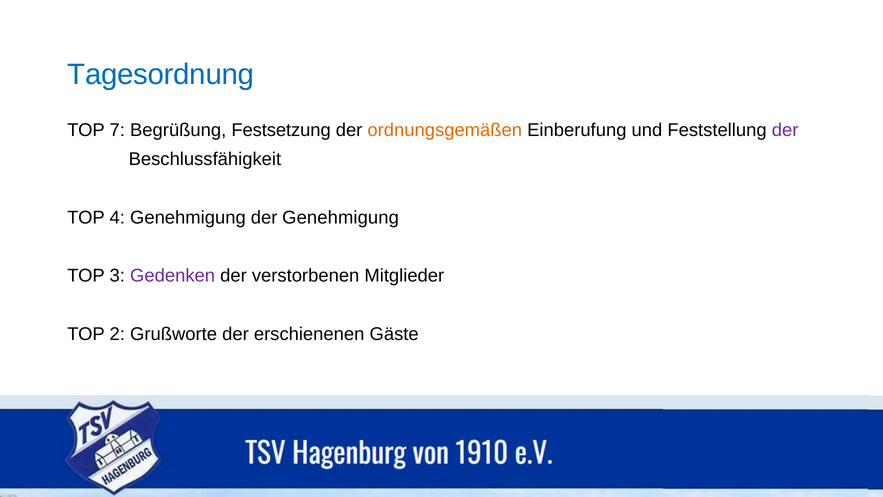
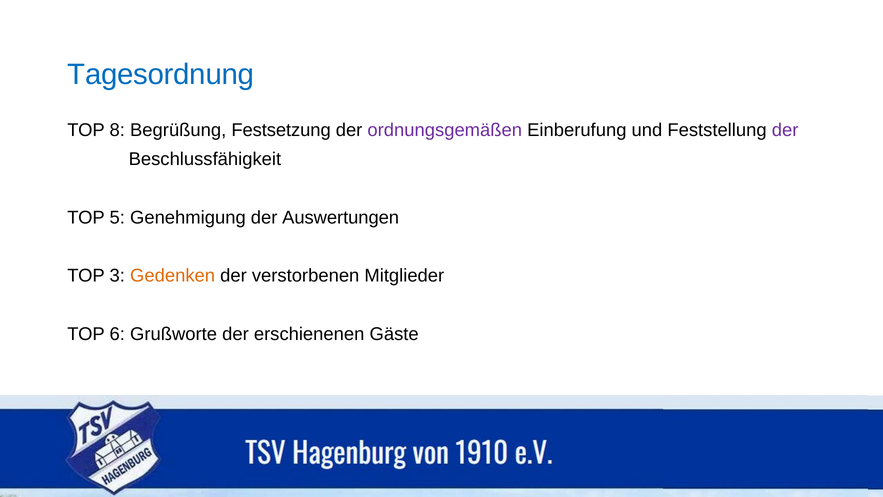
7: 7 -> 8 (117, 130)
ordnungsgemäßen colour: orange -> purple (445, 130)
4: 4 -> 5 (117, 217)
der Genehmigung: Genehmigung -> Auswertungen (341, 217)
Gedenken colour: purple -> orange (173, 276)
2: 2 -> 6 (117, 334)
